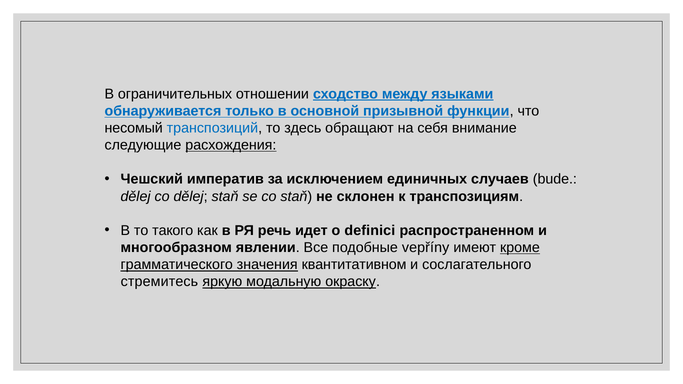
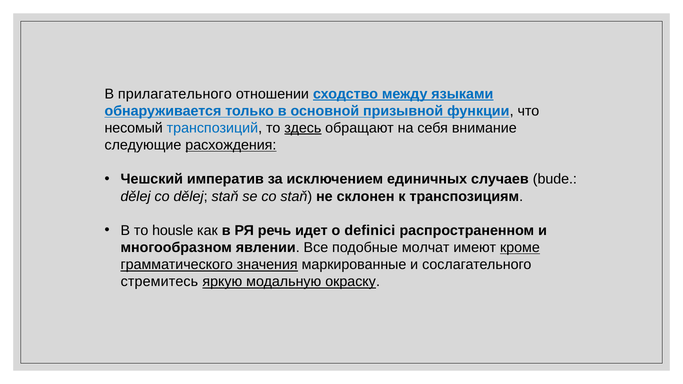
ограничительных: ограничительных -> прилагательного (175, 94)
здесь underline: none -> present (303, 128)
такого: такого -> housle (173, 231)
vepříny: vepříny -> молчат (426, 248)
квантитативном: квантитативном -> маркированные (354, 265)
